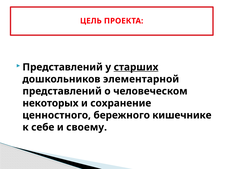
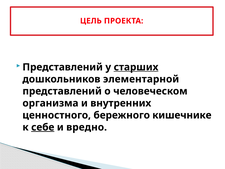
некоторых: некоторых -> организма (50, 103)
сохранение: сохранение -> внутренних (121, 103)
себе underline: none -> present (43, 127)
своему: своему -> вредно (87, 127)
